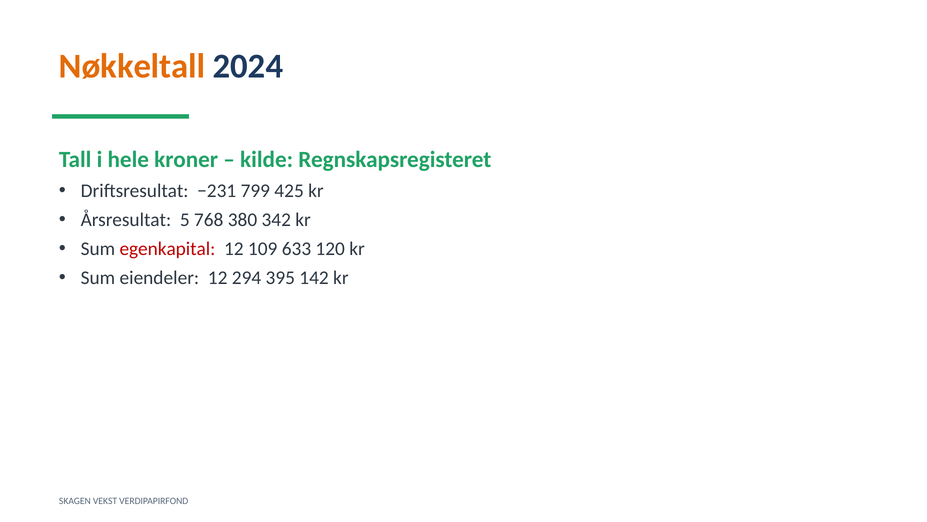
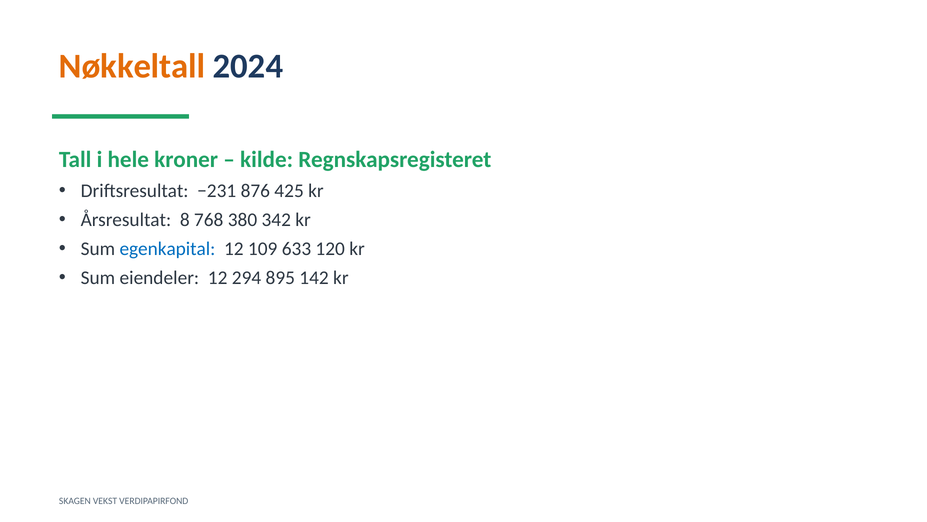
799: 799 -> 876 (255, 191)
5: 5 -> 8 (185, 220)
egenkapital colour: red -> blue (167, 249)
395: 395 -> 895 (280, 278)
